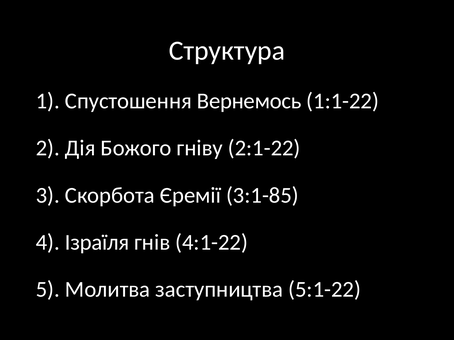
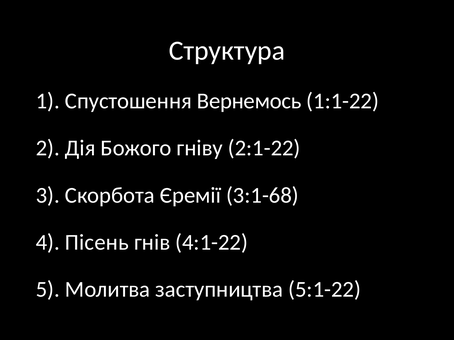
3:1-85: 3:1-85 -> 3:1-68 (262, 195)
Ізраїля: Ізраїля -> Пісень (97, 243)
